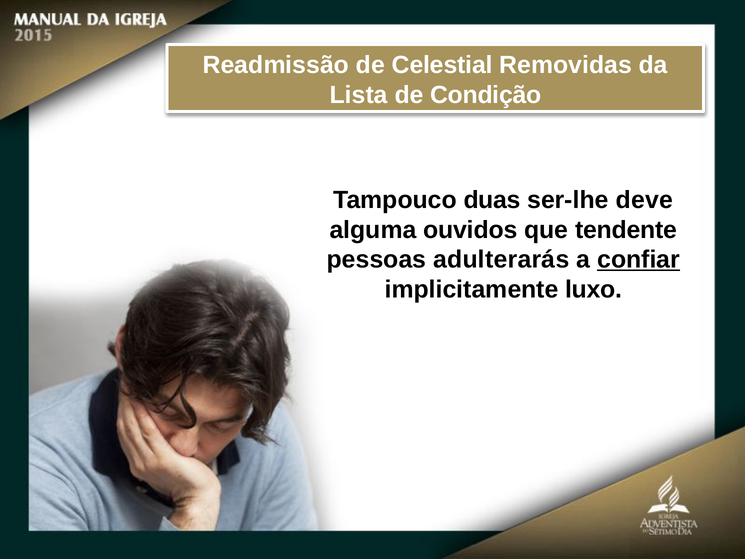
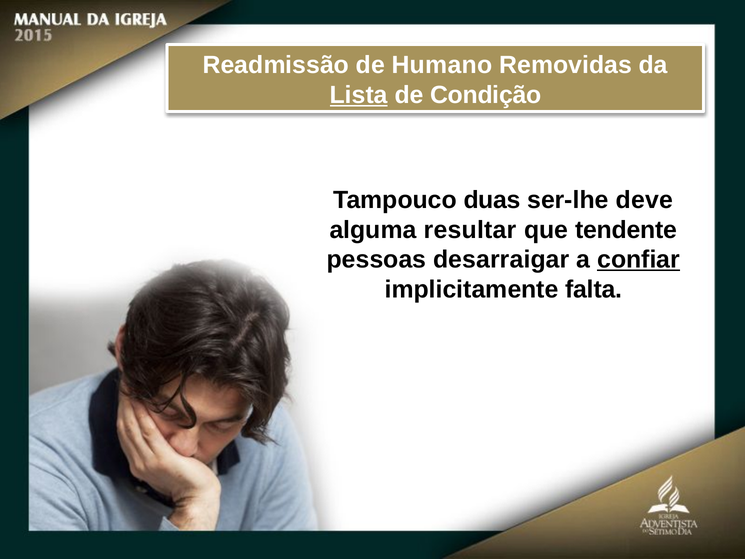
Celestial: Celestial -> Humano (442, 65)
Lista underline: none -> present (359, 95)
ouvidos: ouvidos -> resultar (470, 230)
adulterarás: adulterarás -> desarraigar (501, 260)
luxo: luxo -> falta (594, 289)
